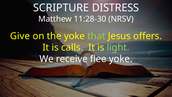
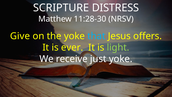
that colour: light green -> light blue (96, 36)
calls: calls -> ever (72, 47)
flee: flee -> just (98, 59)
